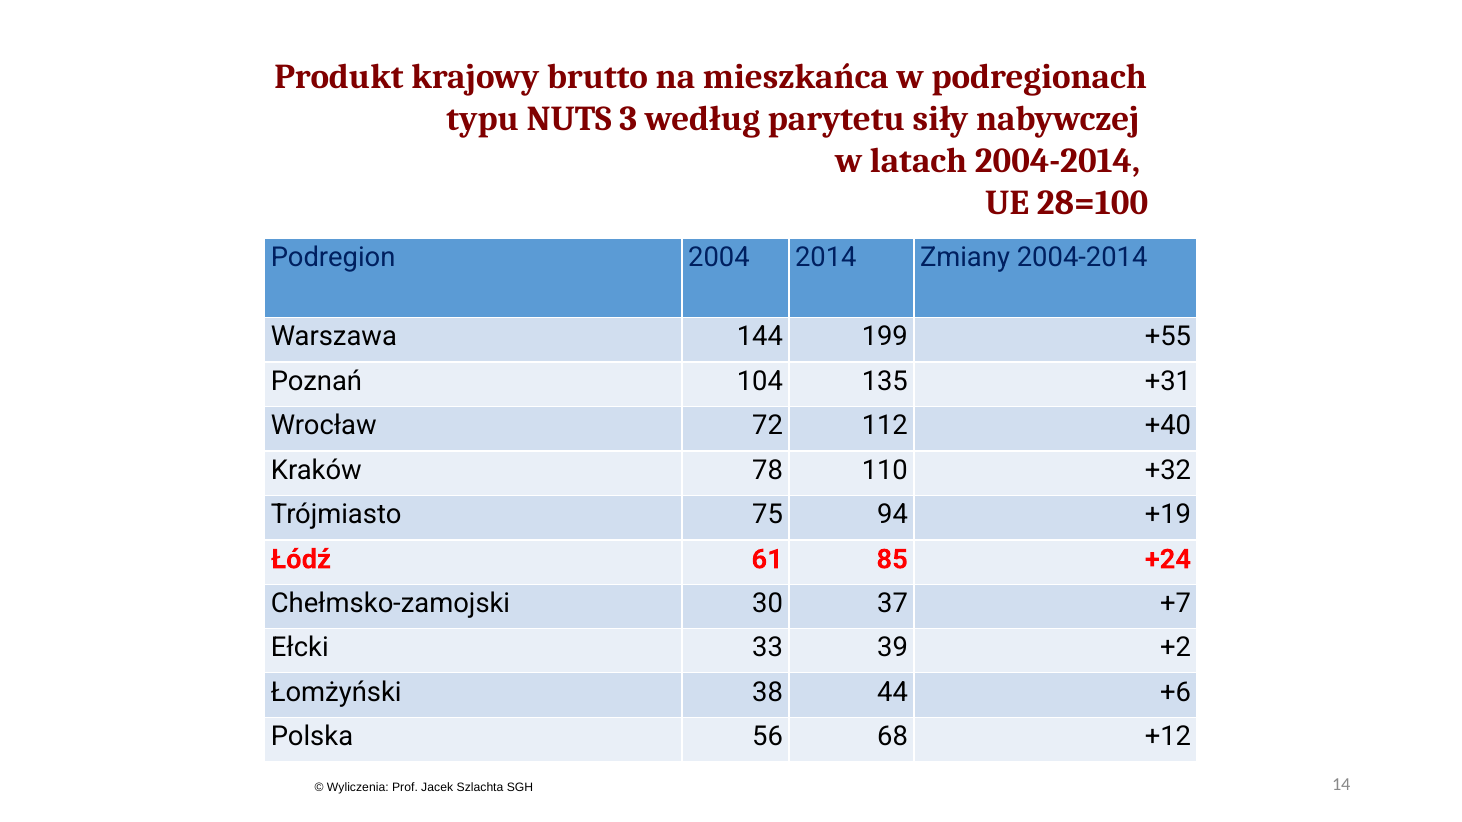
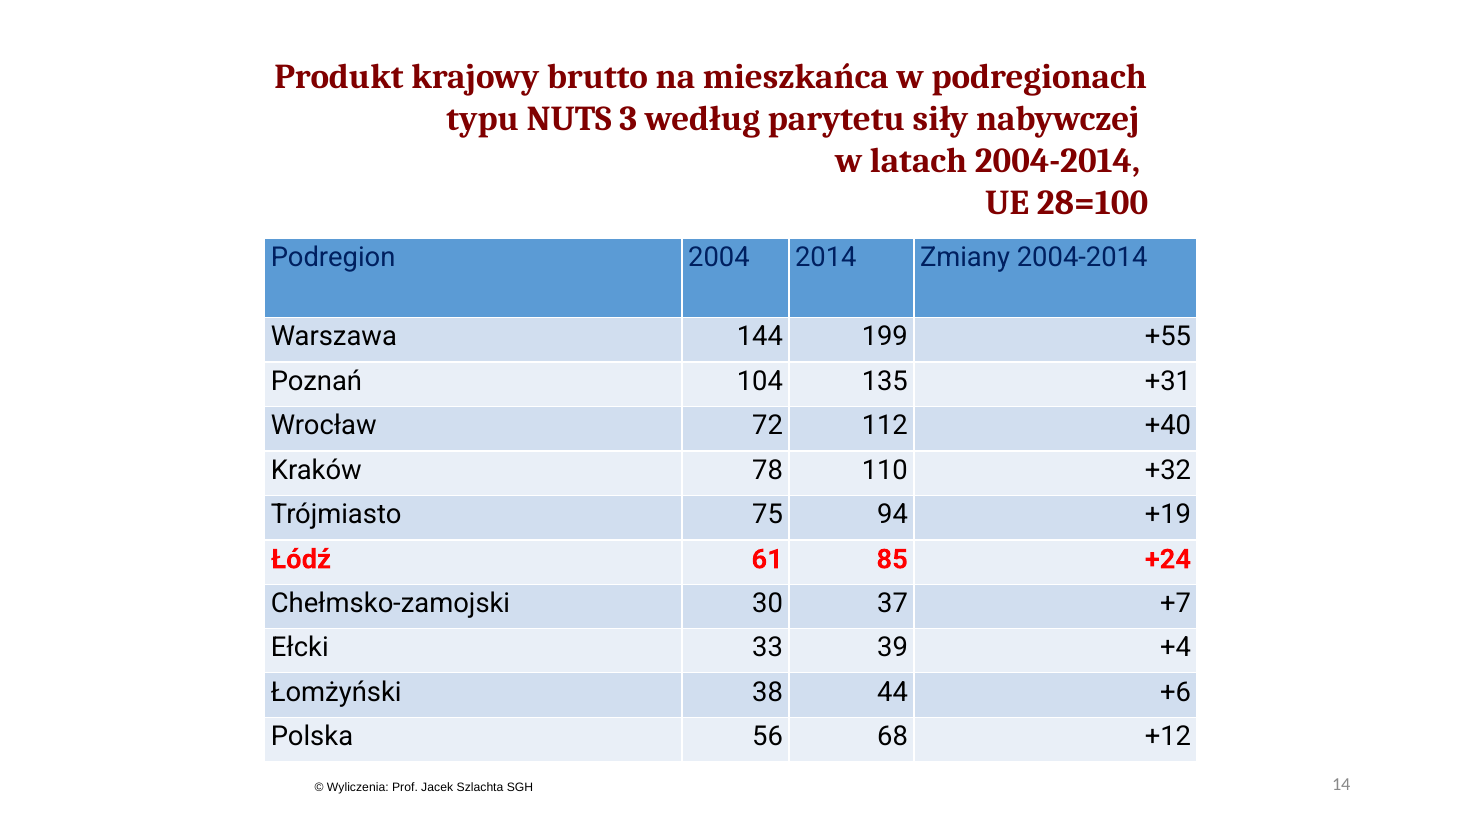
+2: +2 -> +4 (1176, 648)
